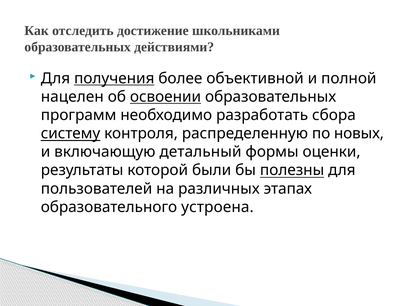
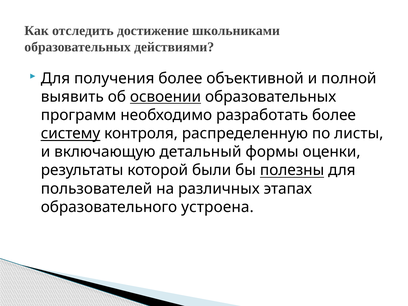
получения underline: present -> none (114, 78)
нацелен: нацелен -> выявить (72, 97)
разработать сбора: сбора -> более (334, 115)
новых: новых -> листы (359, 134)
